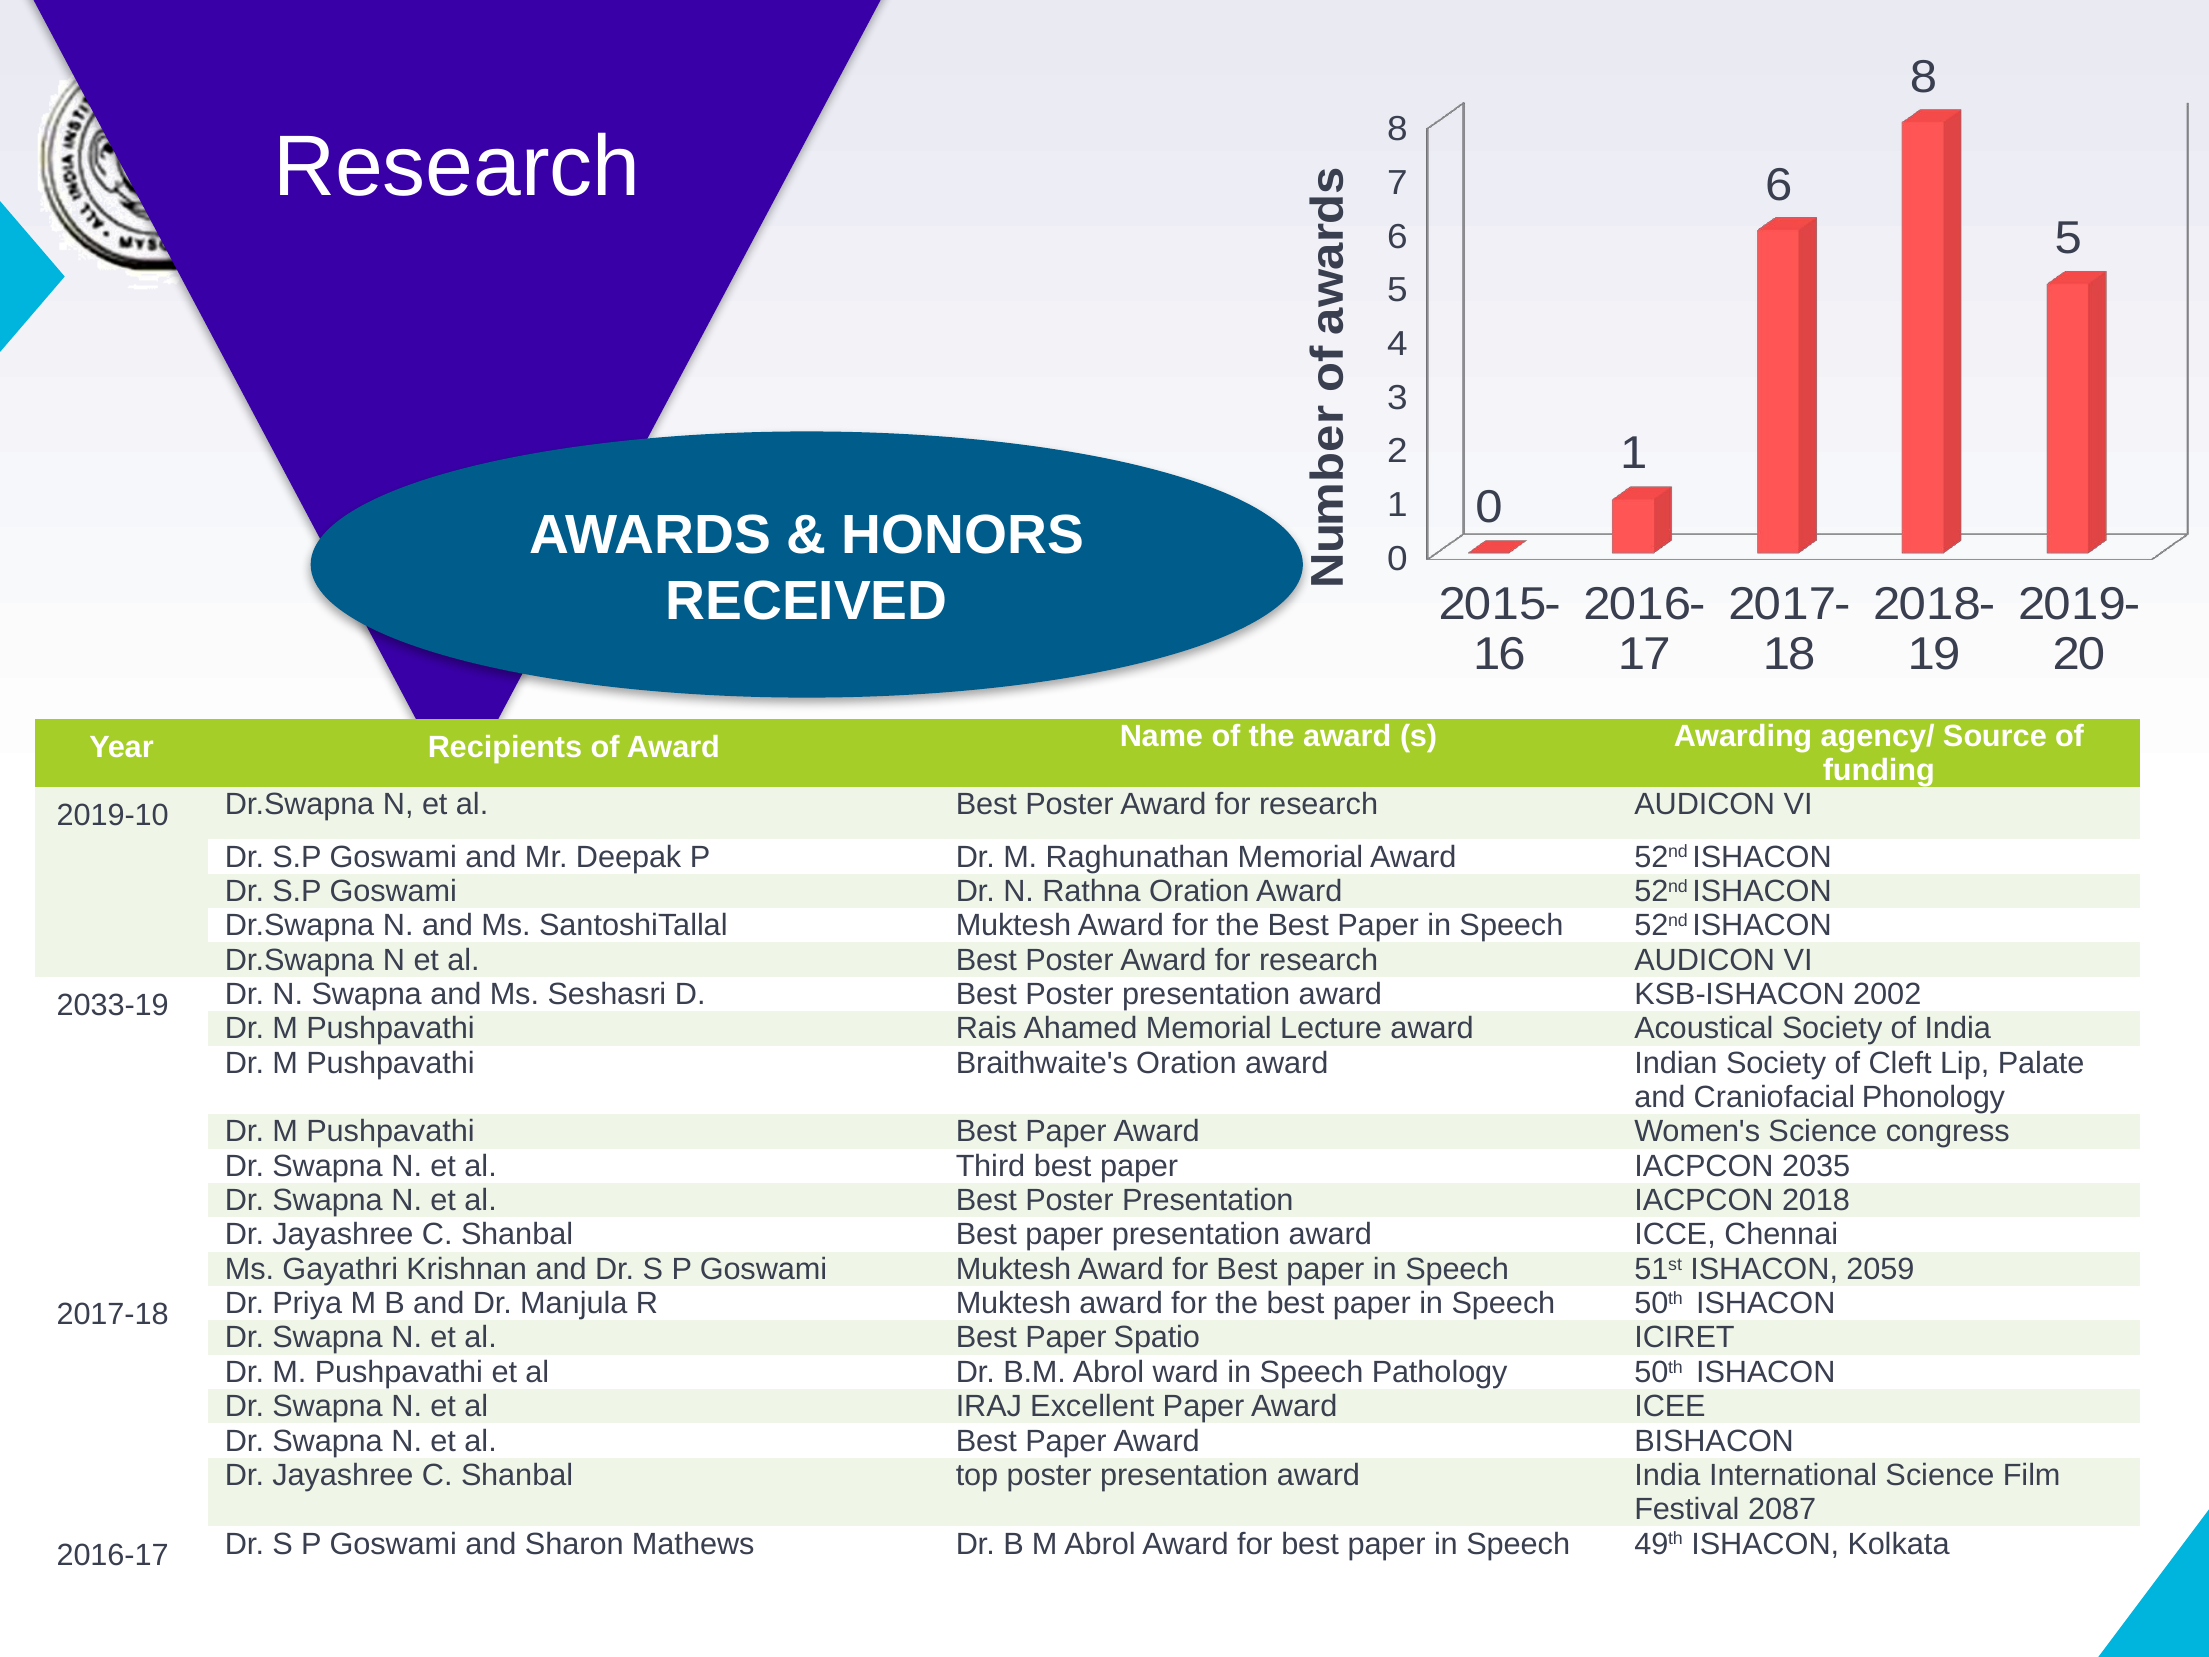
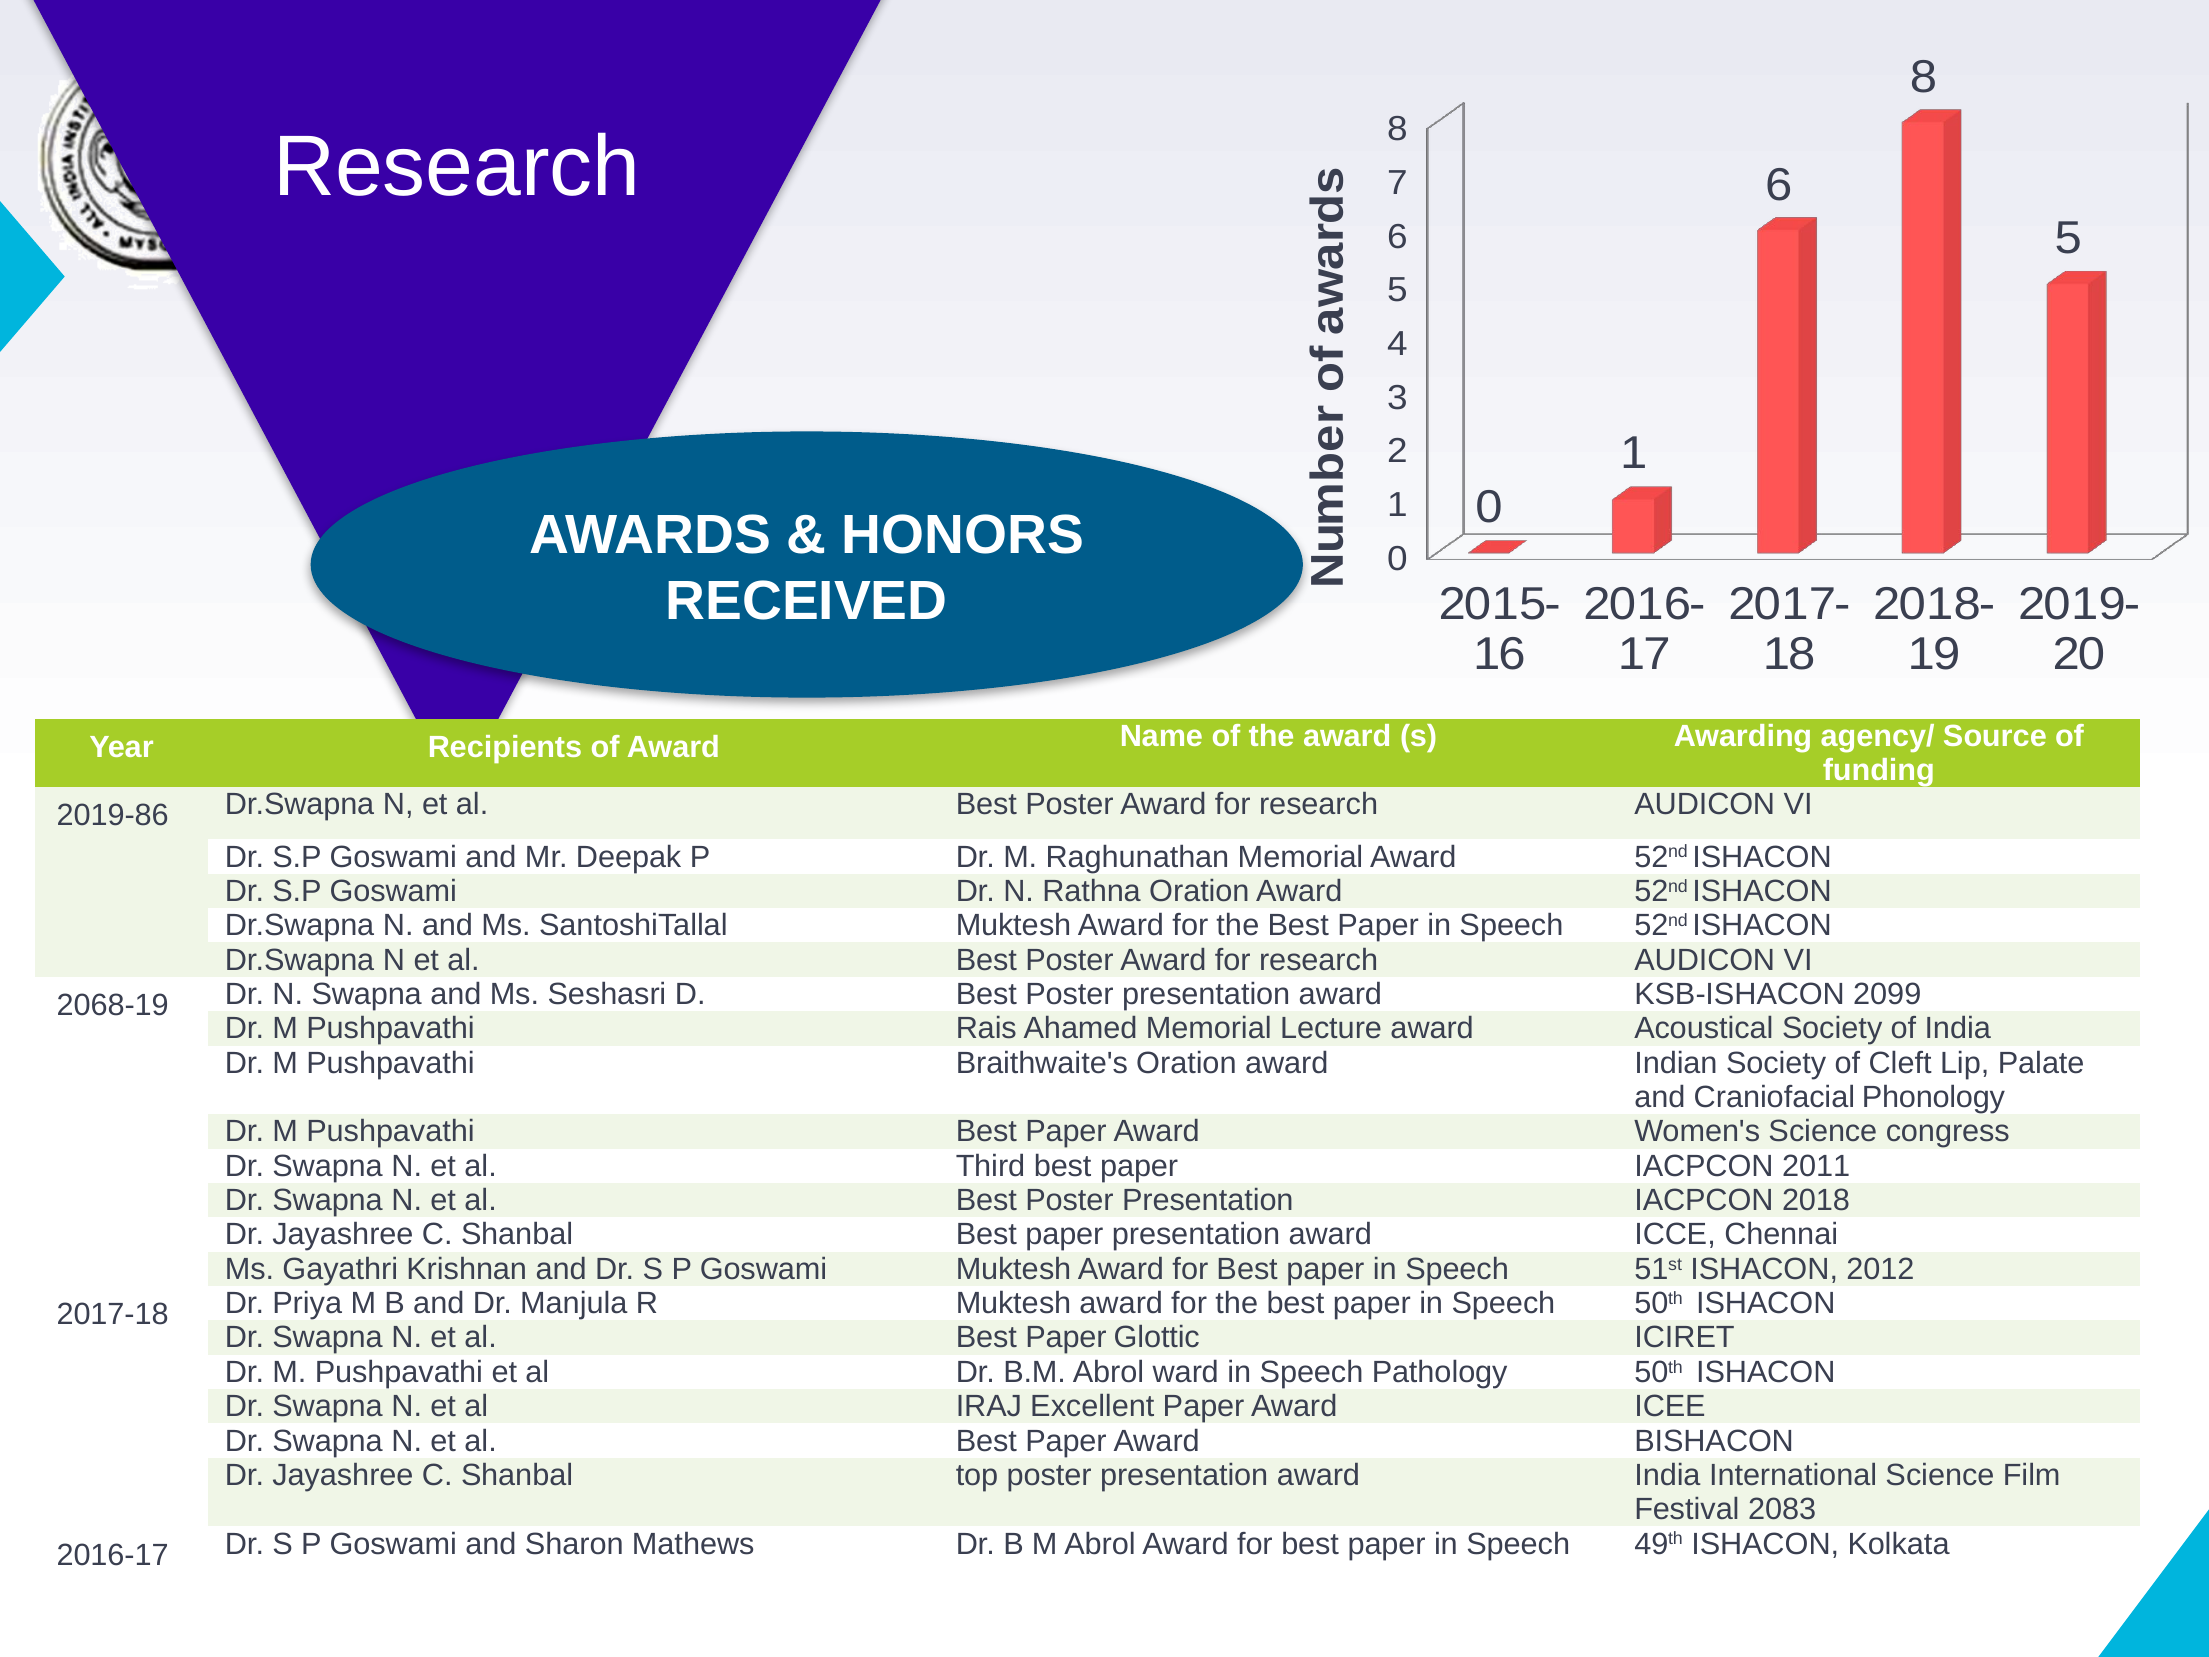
2019-10: 2019-10 -> 2019-86 (113, 816)
2033-19: 2033-19 -> 2068-19 (113, 1005)
2002: 2002 -> 2099 (1887, 994)
2035: 2035 -> 2011 (1816, 1166)
2059: 2059 -> 2012 (1880, 1269)
Spatio: Spatio -> Glottic (1157, 1338)
2087: 2087 -> 2083 (1782, 1509)
